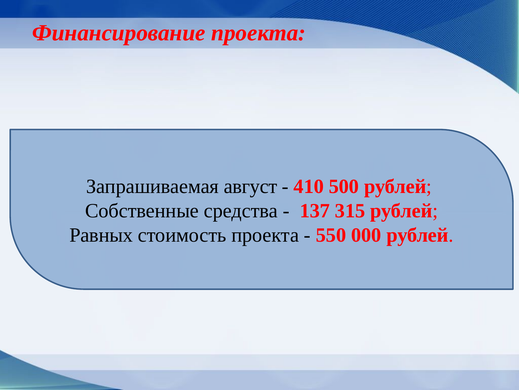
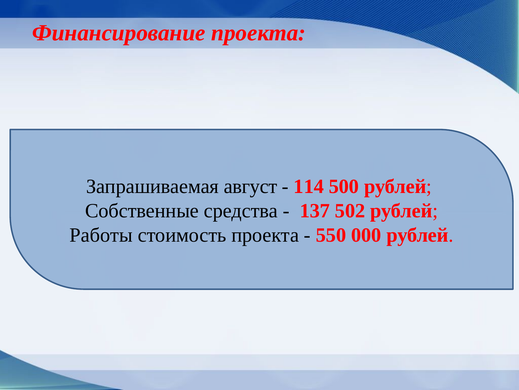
410: 410 -> 114 (309, 186)
315: 315 -> 502 (350, 210)
Равных: Равных -> Работы (101, 235)
